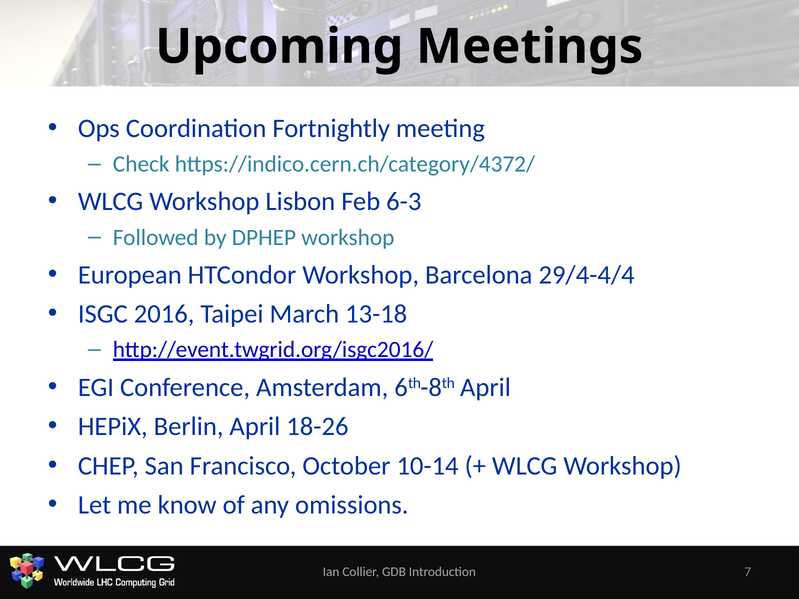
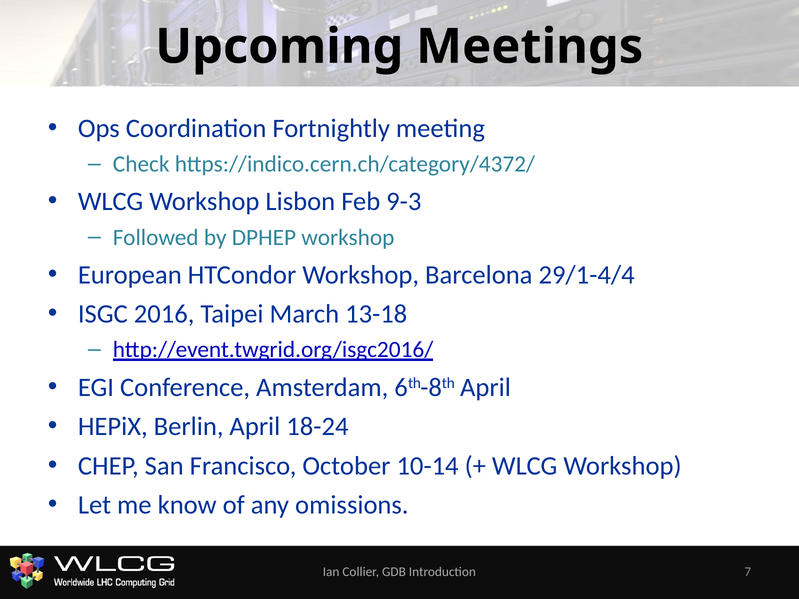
6-3: 6-3 -> 9-3 (404, 202)
29/4-4/4: 29/4-4/4 -> 29/1-4/4 (587, 275)
18-26: 18-26 -> 18-24 (317, 427)
